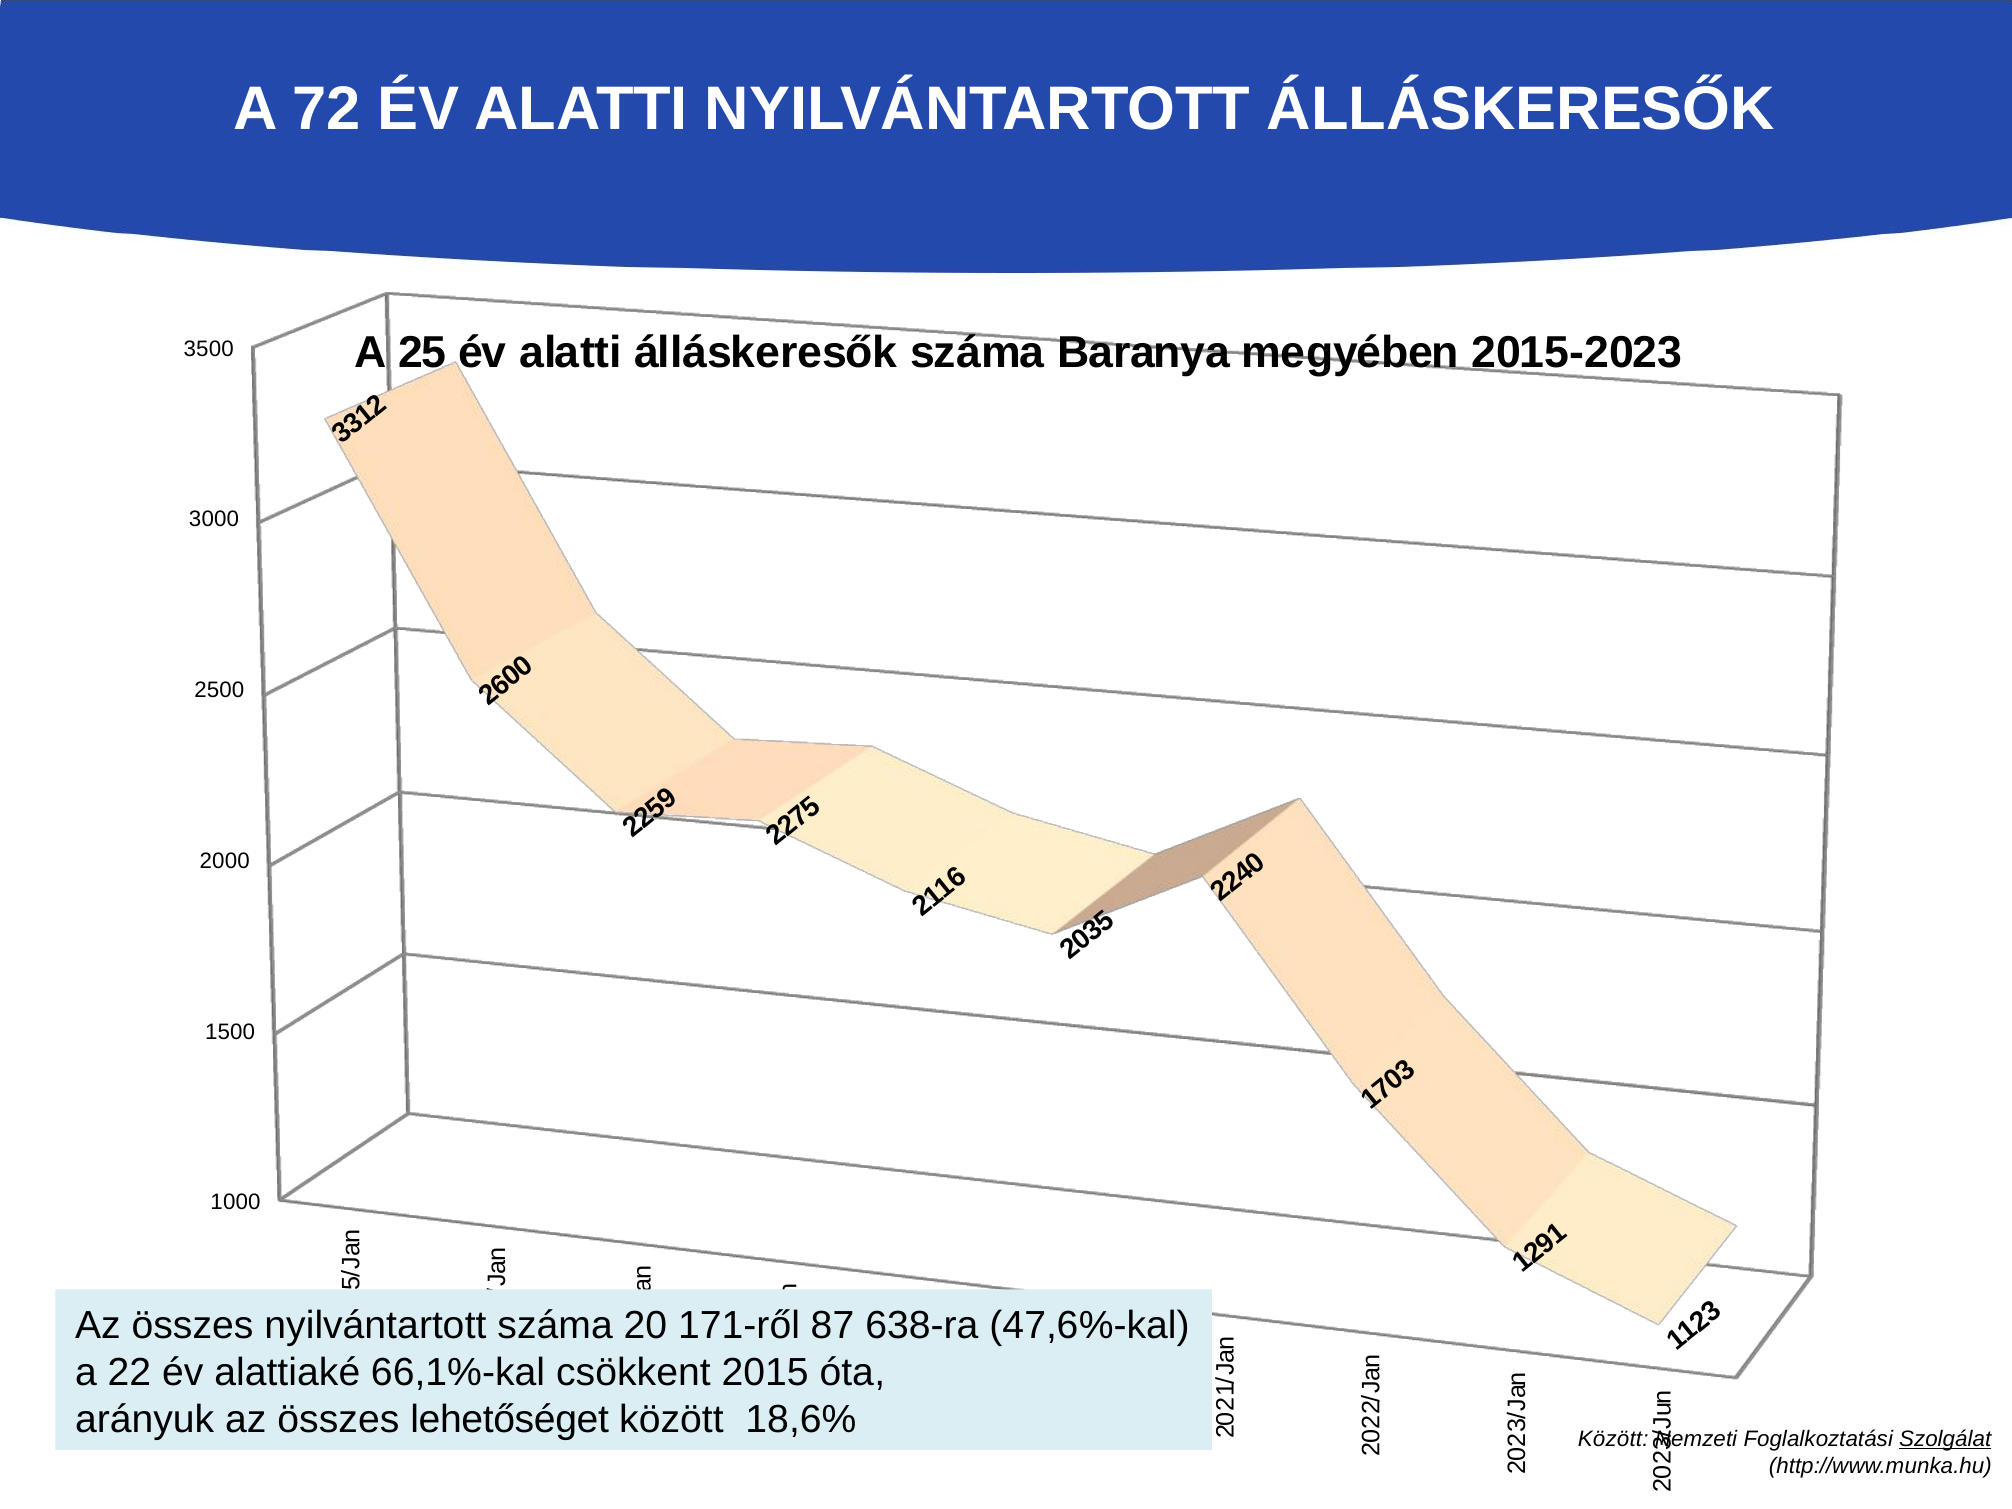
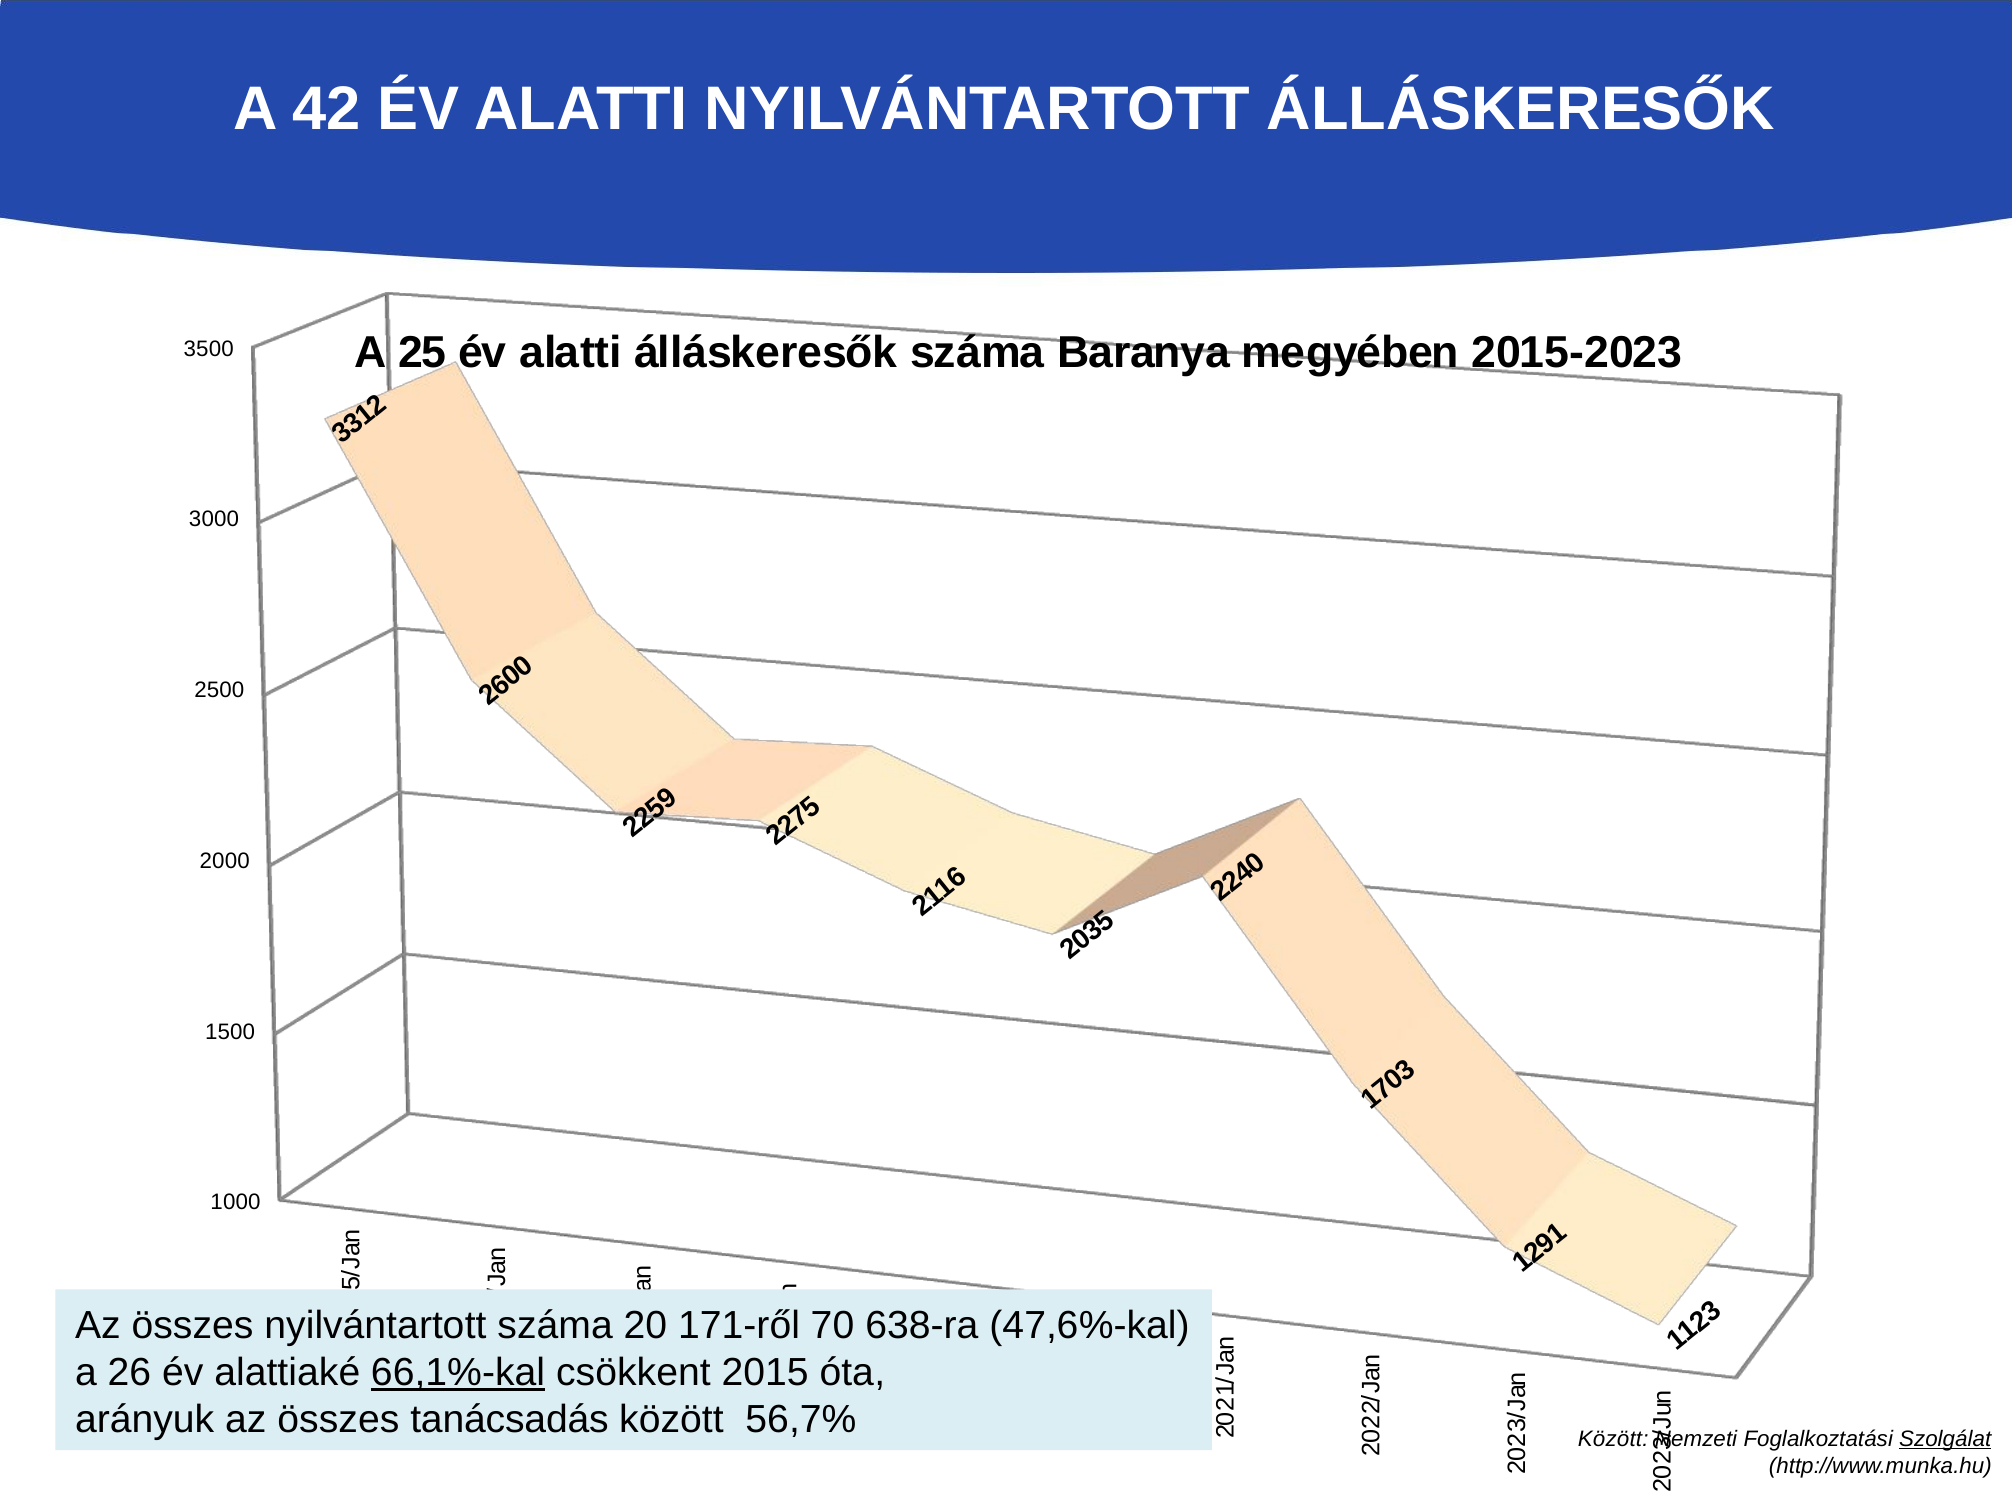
72: 72 -> 42 (327, 109)
87: 87 -> 70 (833, 1326)
22: 22 -> 26 (129, 1373)
66,1%-kal underline: none -> present (458, 1373)
lehetőséget: lehetőséget -> tanácsadás (510, 1419)
18,6%: 18,6% -> 56,7% (801, 1419)
